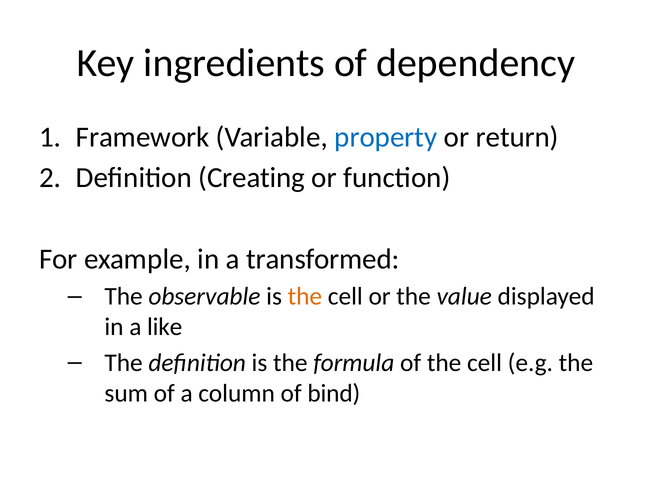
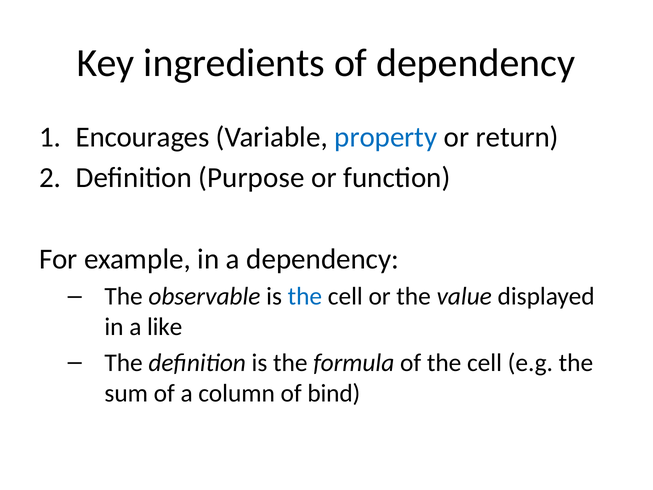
Framework: Framework -> Encourages (143, 137)
Creating: Creating -> Purpose (252, 178)
a transformed: transformed -> dependency (323, 259)
the colour: orange -> blue (305, 296)
